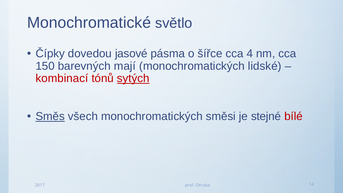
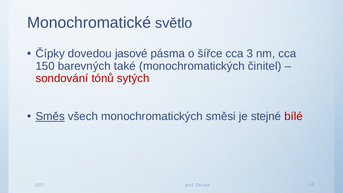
4: 4 -> 3 (250, 54)
mají: mají -> také (125, 66)
lidské: lidské -> činitel (265, 66)
kombinací: kombinací -> sondování (62, 78)
sytých underline: present -> none (133, 78)
